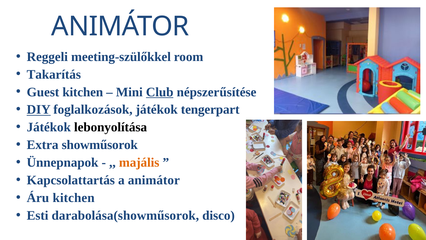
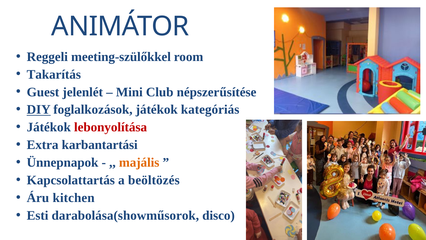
Guest kitchen: kitchen -> jelenlét (83, 92)
Club underline: present -> none (160, 92)
tengerpart: tengerpart -> kategóriás (210, 110)
lebonyolítása colour: black -> red (111, 127)
showműsorok: showműsorok -> karbantartási (100, 145)
a animátor: animátor -> beöltözés (154, 180)
